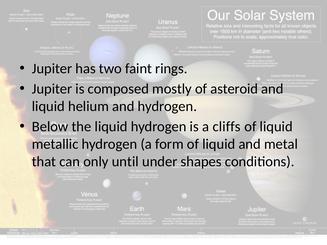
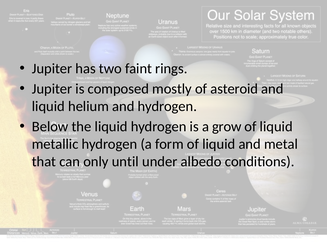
cliffs: cliffs -> grow (227, 127)
shapes: shapes -> albedo (201, 162)
